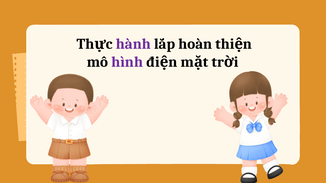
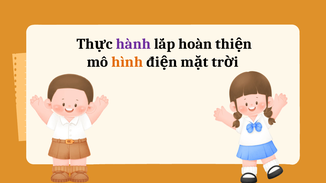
hình colour: purple -> orange (127, 62)
